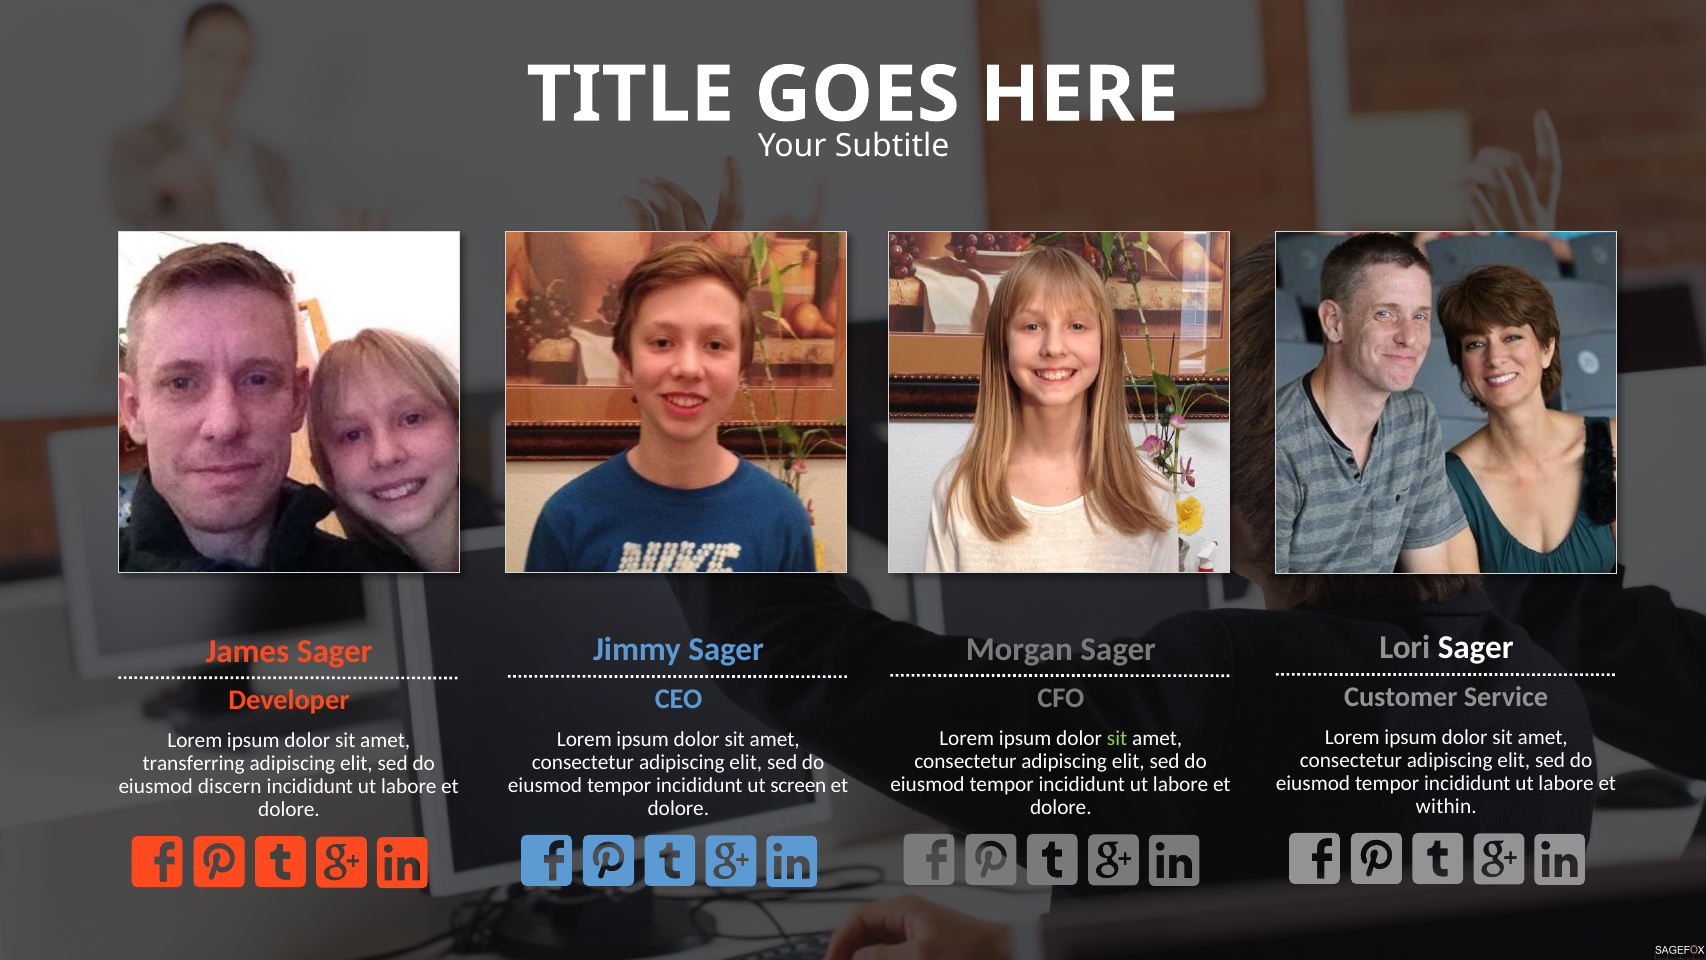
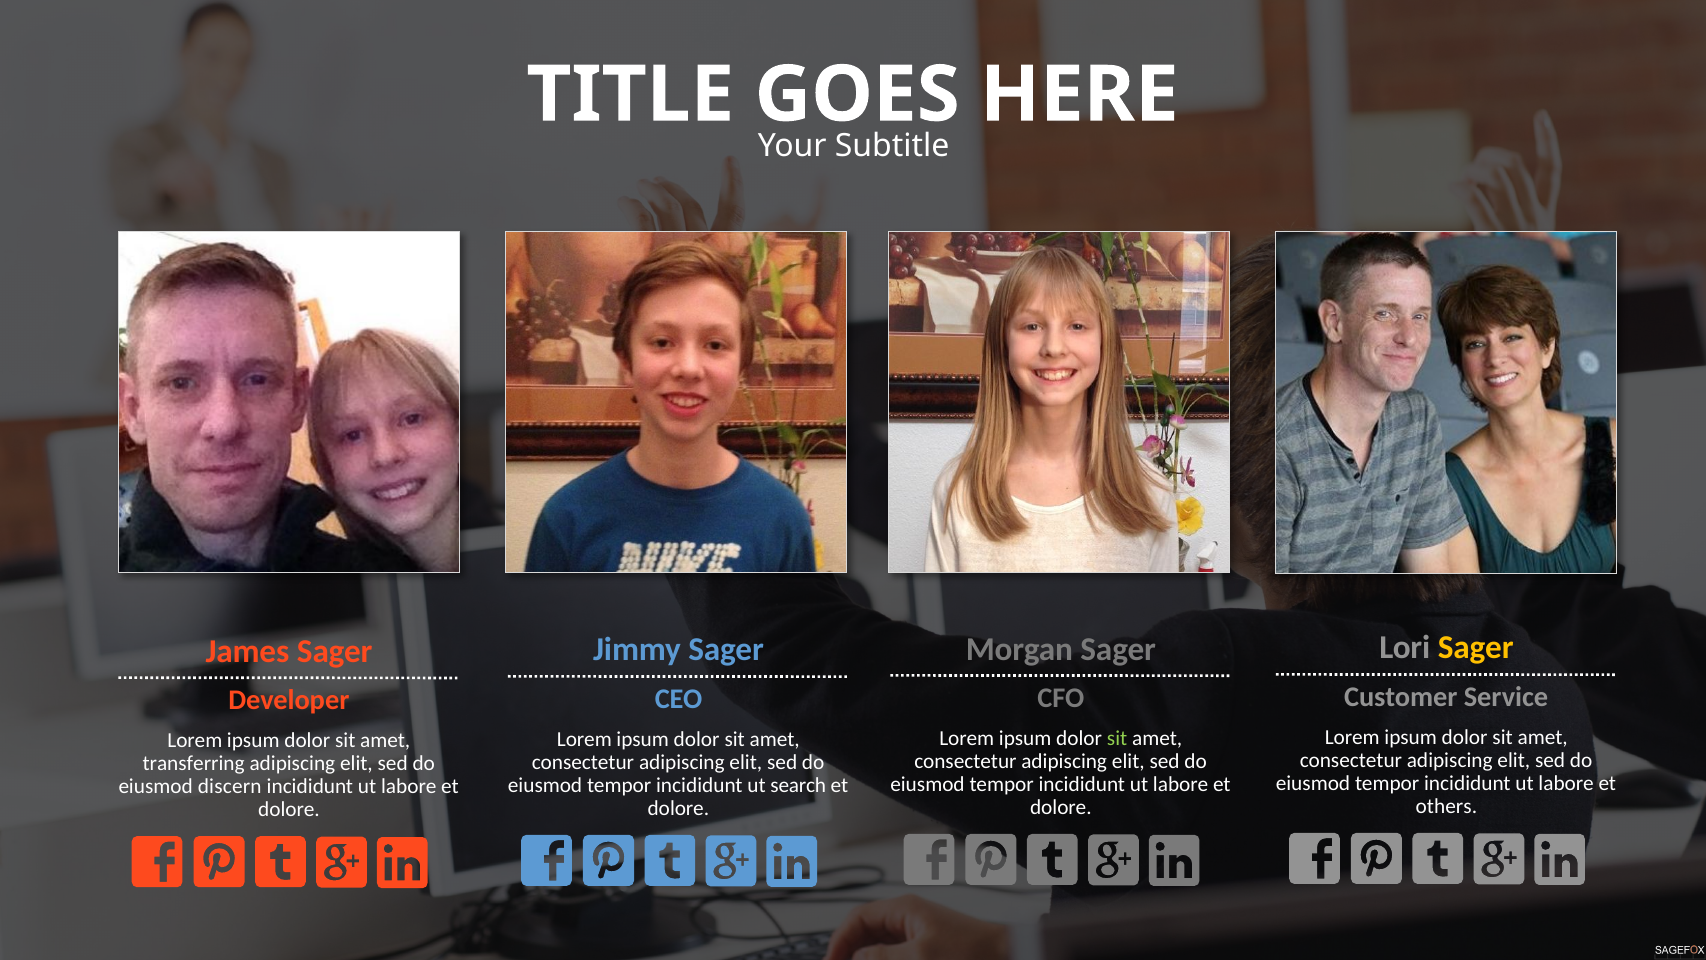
Sager colour: white -> yellow (1476, 648)
screen: screen -> search (798, 785)
within: within -> others (1446, 806)
